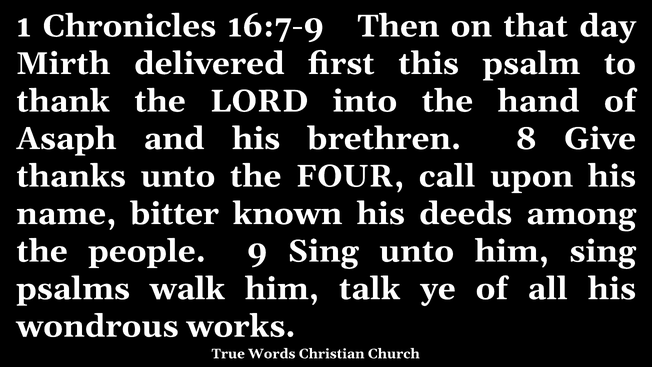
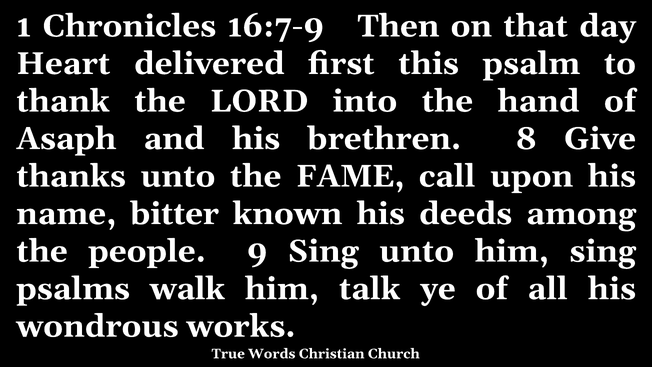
Mirth: Mirth -> Heart (63, 64)
FOUR: FOUR -> FAME (350, 176)
